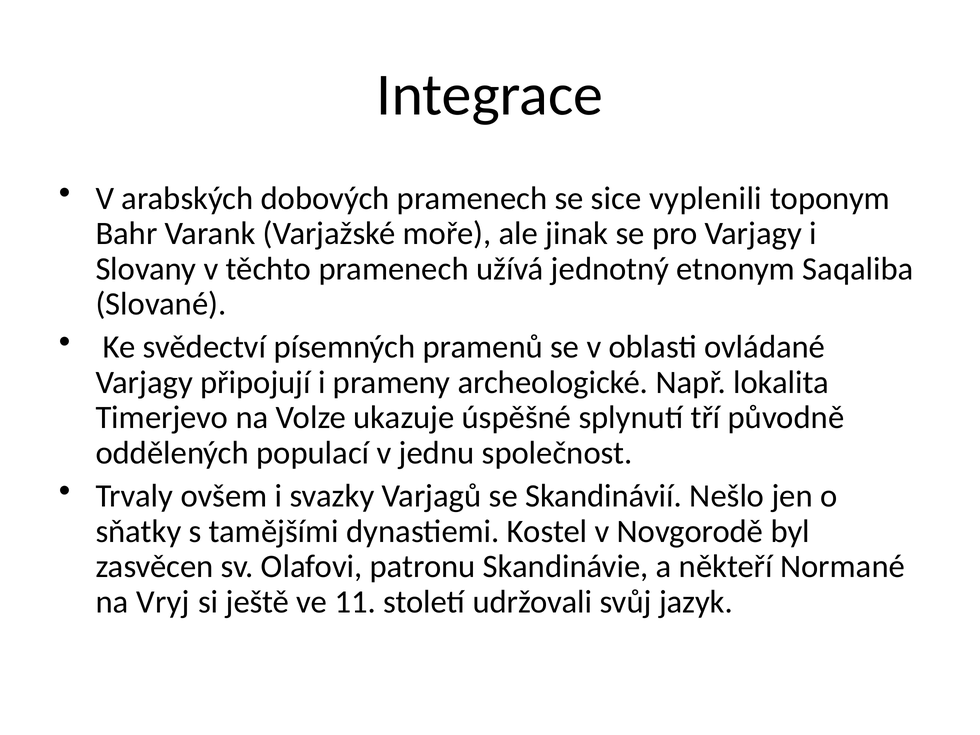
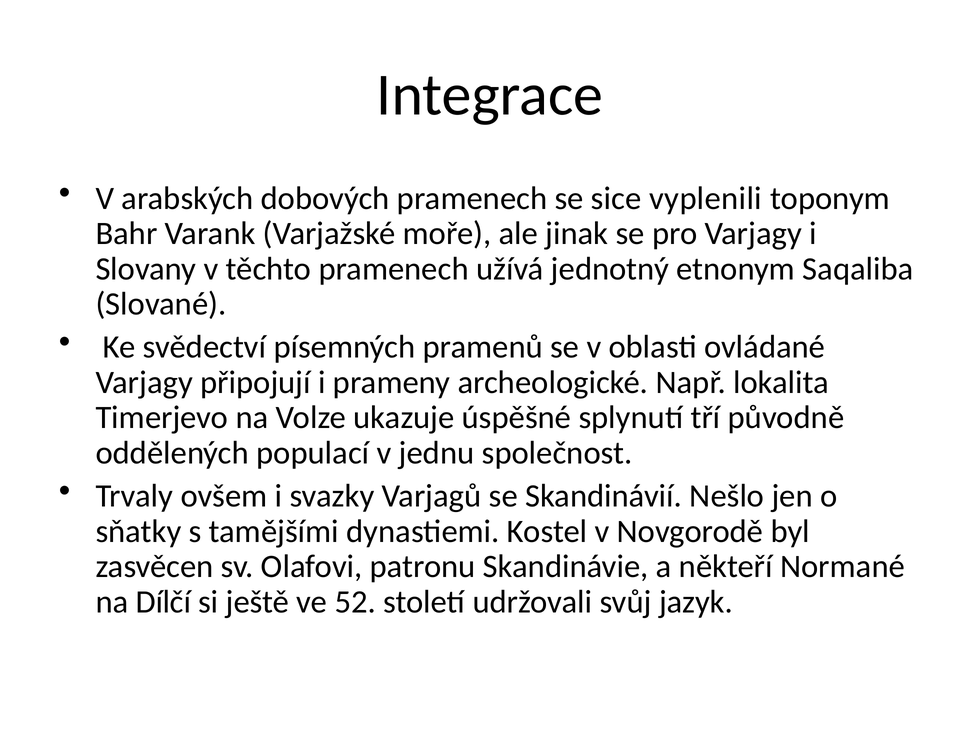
Vryj: Vryj -> Dílčí (163, 602)
11: 11 -> 52 (355, 602)
